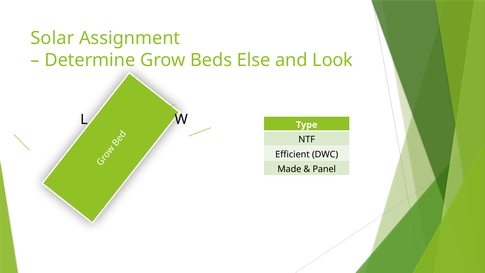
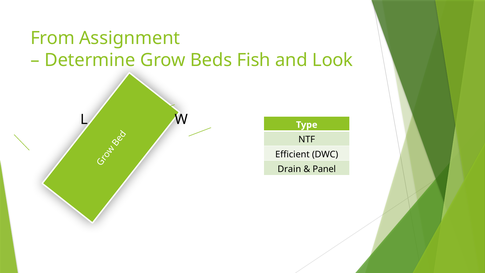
Solar: Solar -> From (53, 38)
Else: Else -> Fish (254, 60)
Made: Made -> Drain (289, 169)
